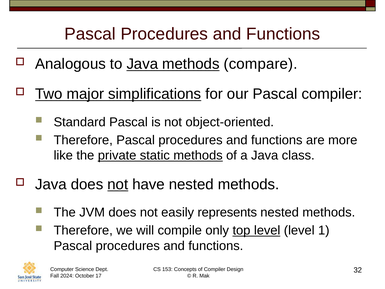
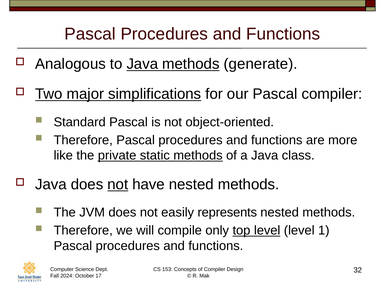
compare: compare -> generate (261, 64)
